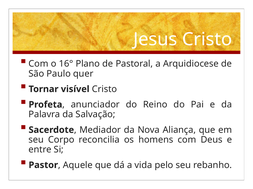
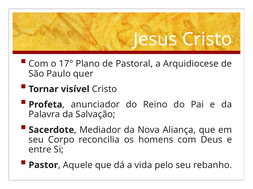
16°: 16° -> 17° (66, 64)
